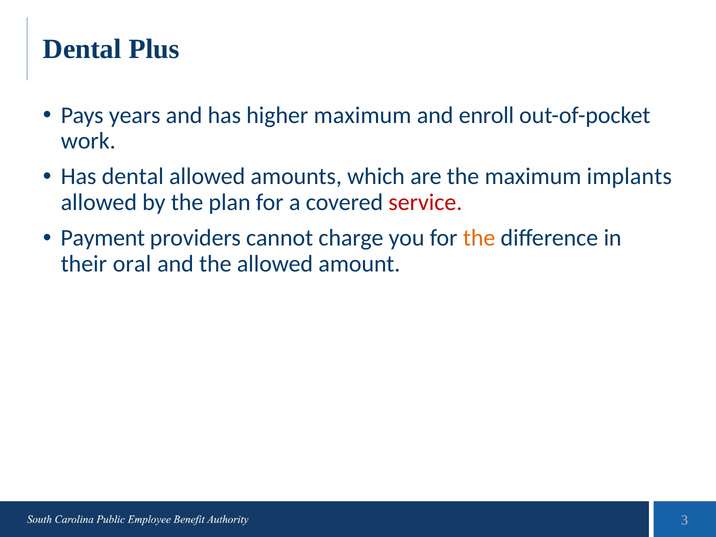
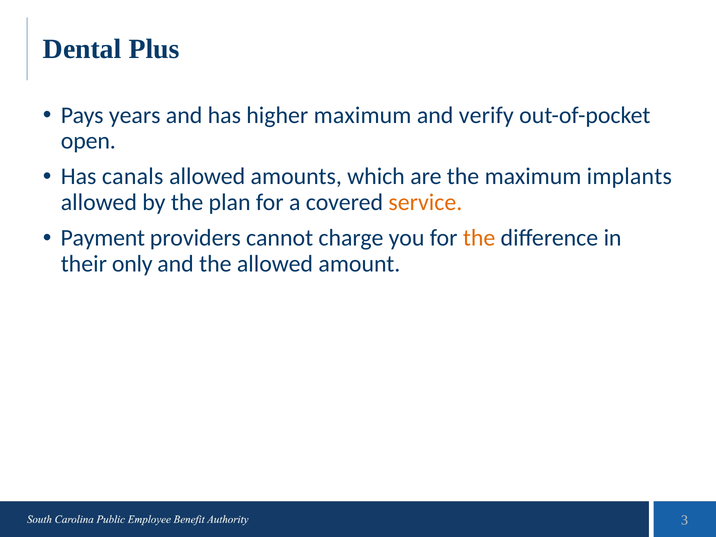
enroll: enroll -> verify (486, 115)
work: work -> open (88, 141)
Has dental: dental -> canals (133, 177)
service colour: red -> orange (425, 202)
oral: oral -> only (132, 264)
